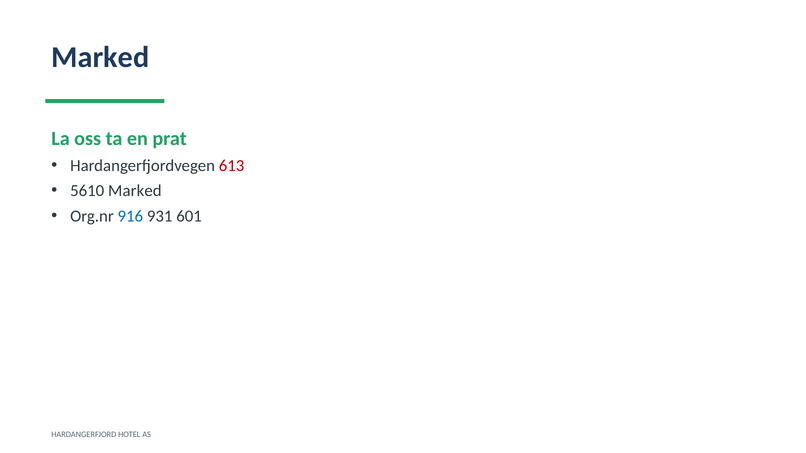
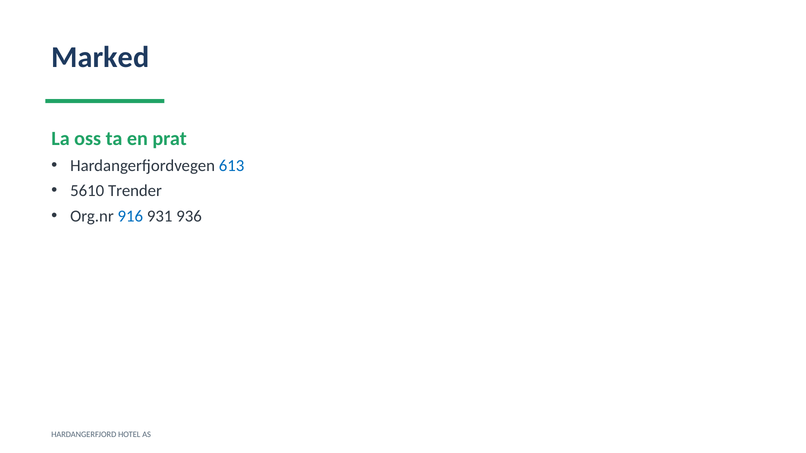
613 colour: red -> blue (232, 166)
5610 Marked: Marked -> Trender (135, 191)
601: 601 -> 936 (189, 216)
